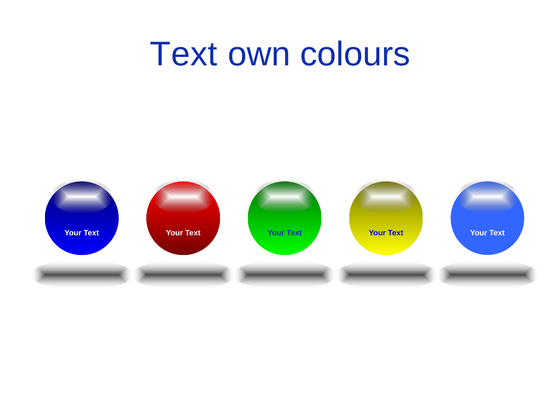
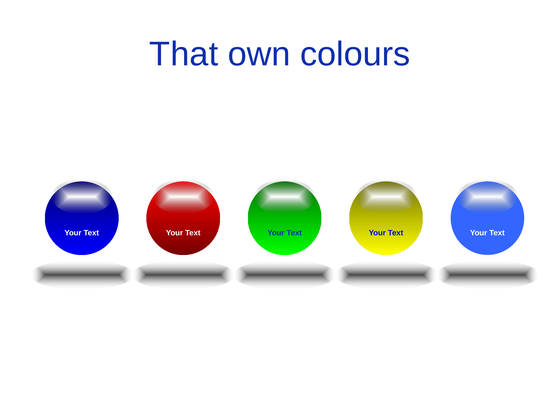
Text: Text -> That (184, 54)
